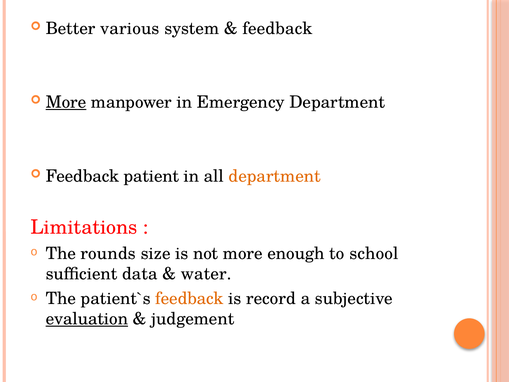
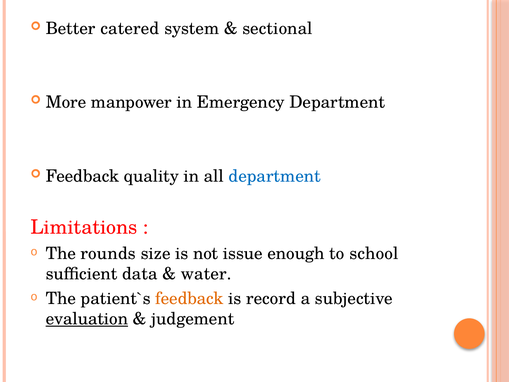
various: various -> catered (130, 28)
feedback: feedback -> sectional (277, 28)
More underline: present -> none (66, 102)
patient: patient -> quality (151, 176)
department colour: orange -> blue (275, 176)
not more: more -> issue (243, 253)
